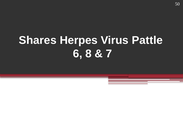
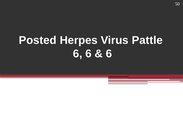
Shares: Shares -> Posted (38, 40)
6 8: 8 -> 6 (88, 54)
7: 7 -> 6 (109, 54)
